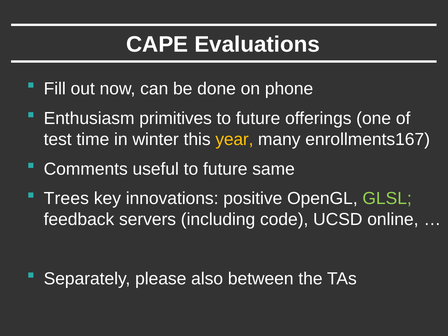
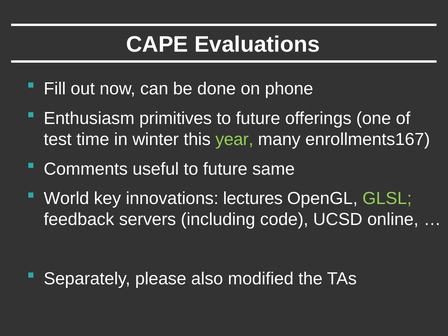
year colour: yellow -> light green (234, 139)
Trees: Trees -> World (66, 199)
positive: positive -> lectures (253, 199)
between: between -> modified (261, 279)
